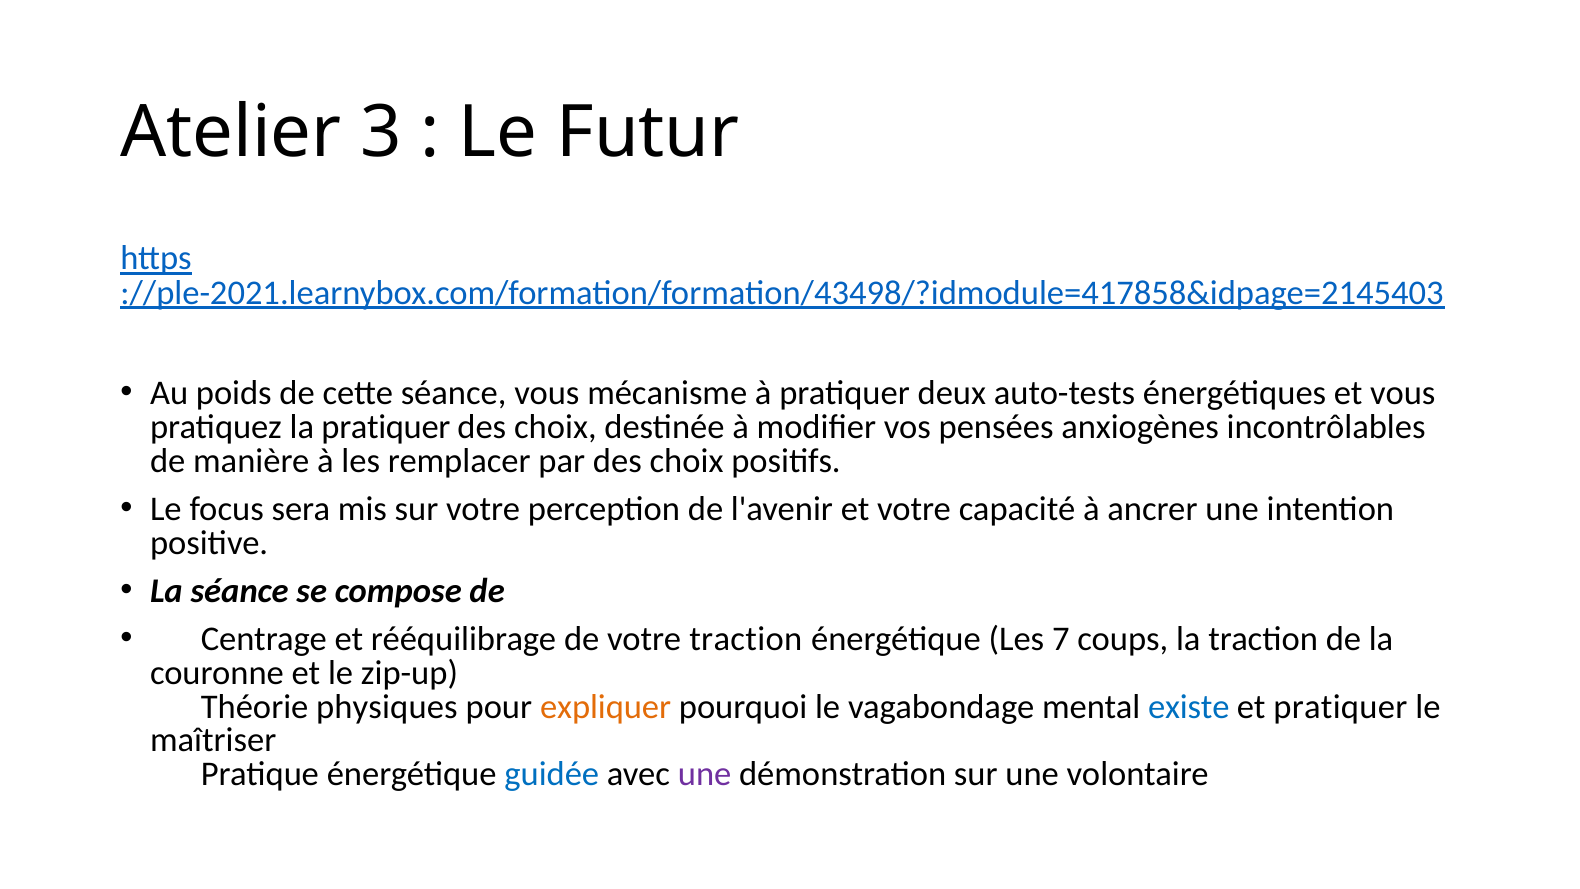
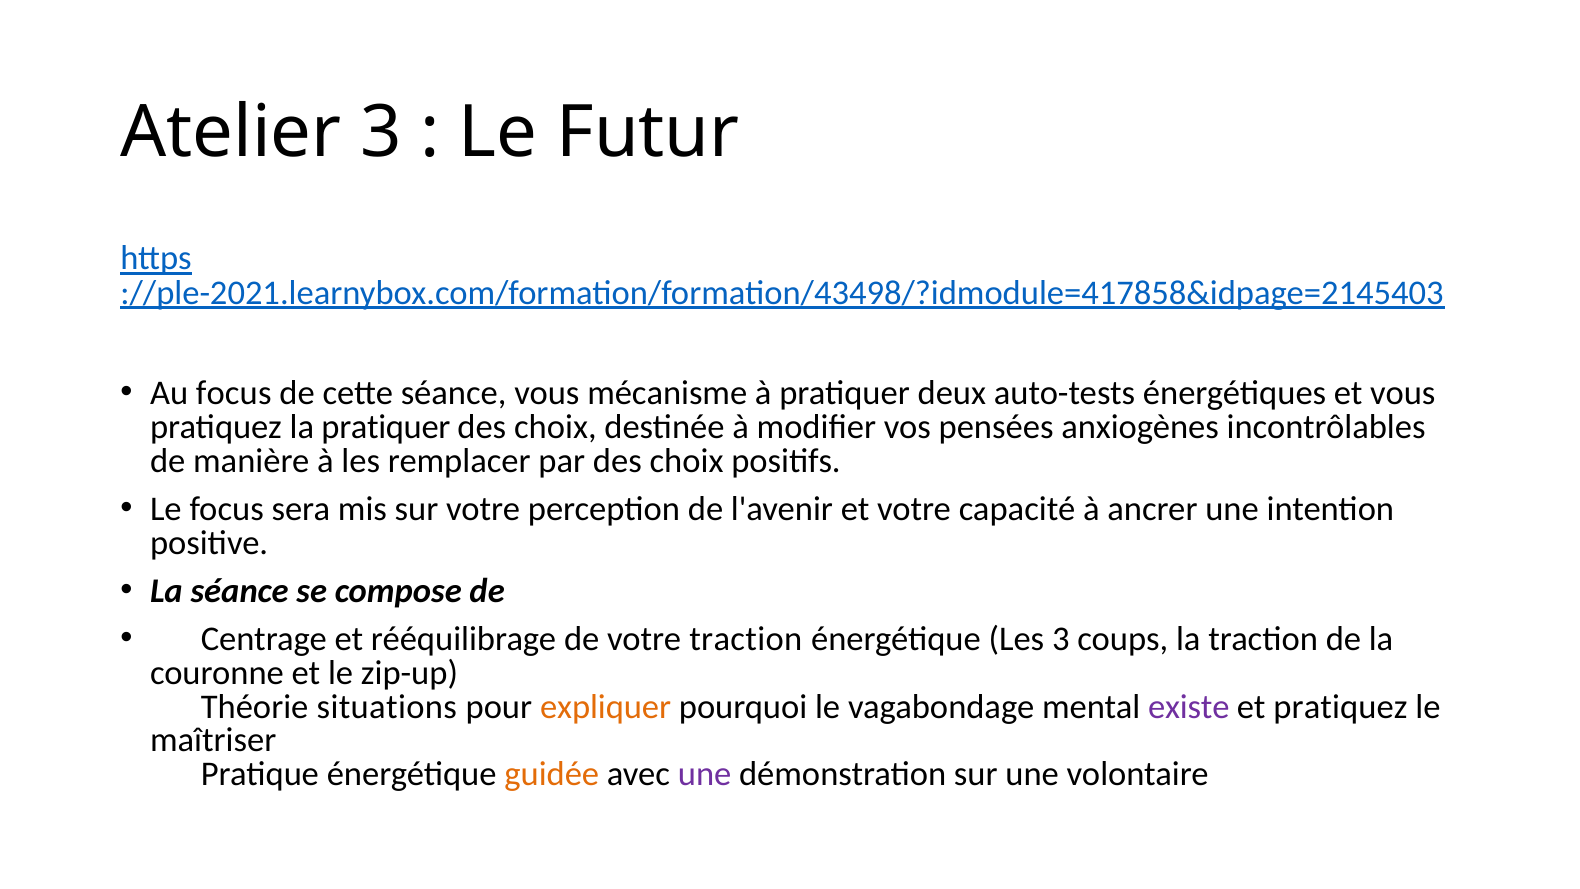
Au poids: poids -> focus (234, 393)
Les 7: 7 -> 3 (1061, 639)
physiques: physiques -> situations (387, 706)
existe colour: blue -> purple (1189, 706)
et pratiquer: pratiquer -> pratiquez (1340, 706)
guidée colour: blue -> orange (552, 774)
